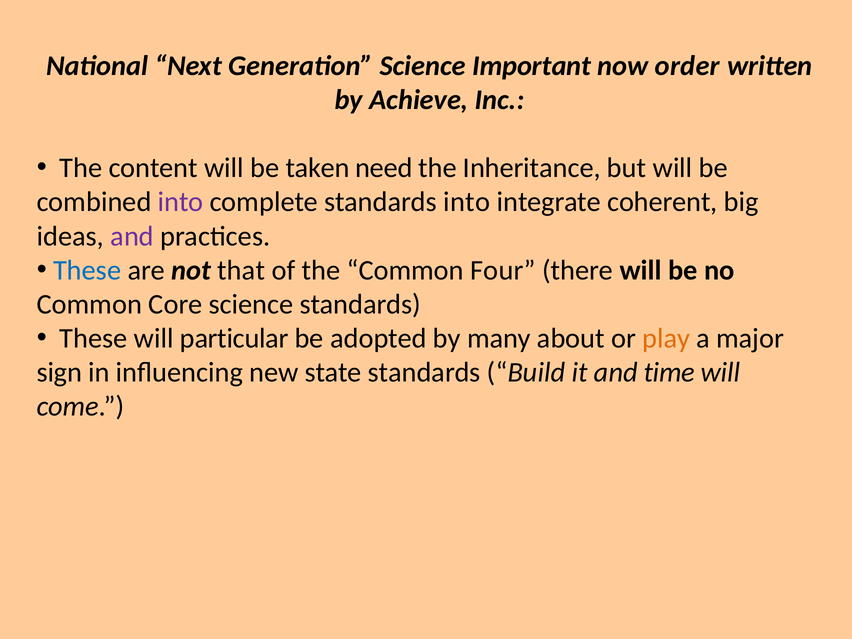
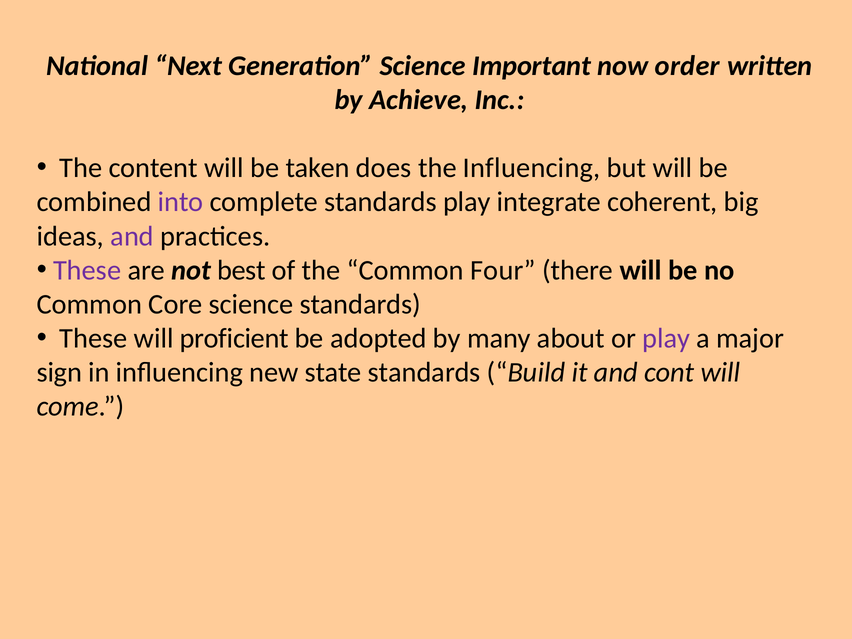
need: need -> does (384, 168)
the Inheritance: Inheritance -> Influencing (532, 168)
standards into: into -> play (467, 202)
These colour: blue -> purple (87, 270)
that: that -> best (241, 270)
particular: particular -> proficient (234, 338)
play colour: orange -> purple (666, 338)
time: time -> cont (669, 373)
